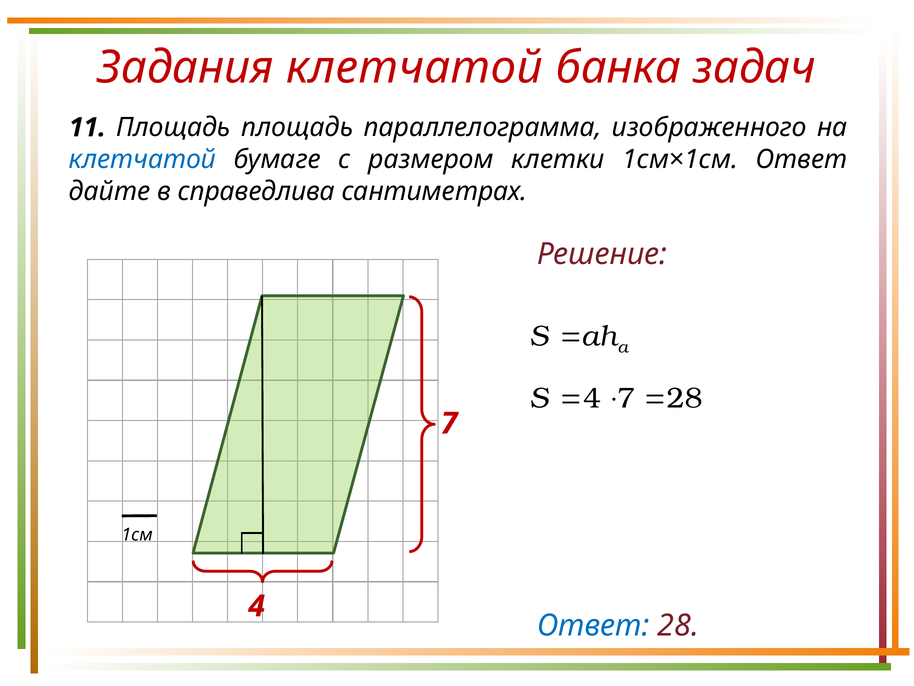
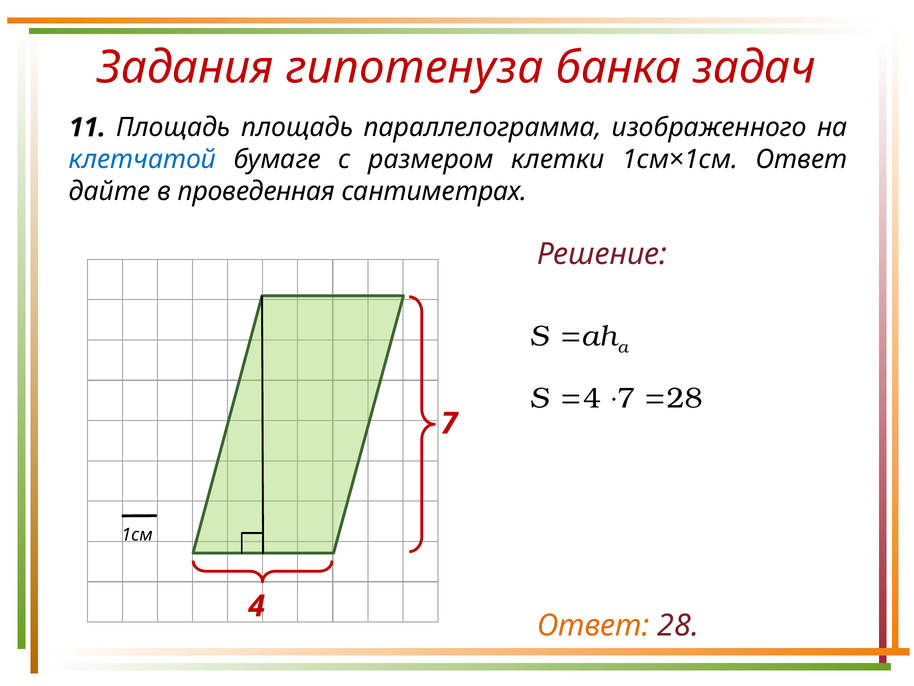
Задания клетчатой: клетчатой -> гипотенуза (415, 68)
справедлива: справедлива -> проведенная (256, 191)
Ответ colour: blue -> orange (593, 625)
